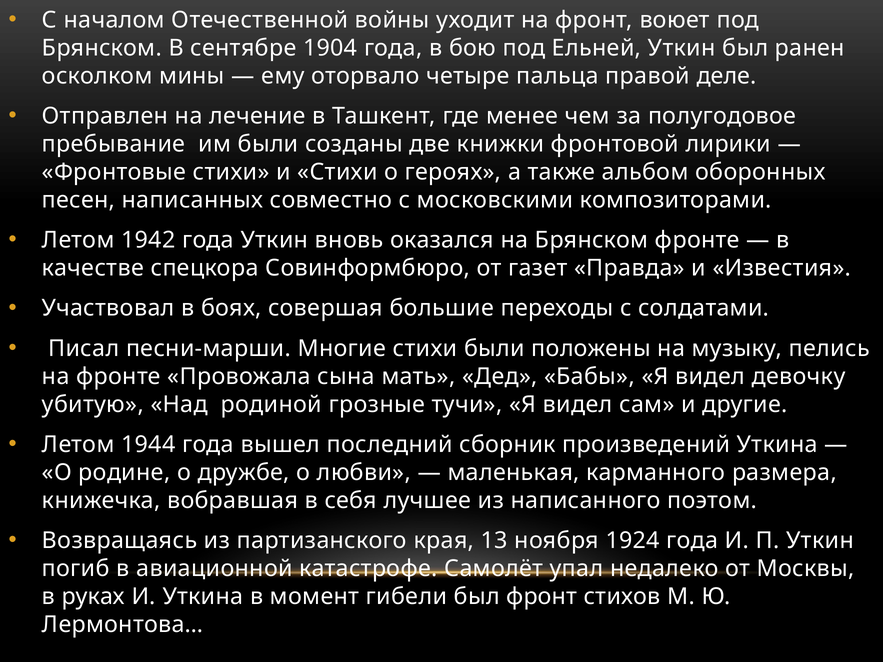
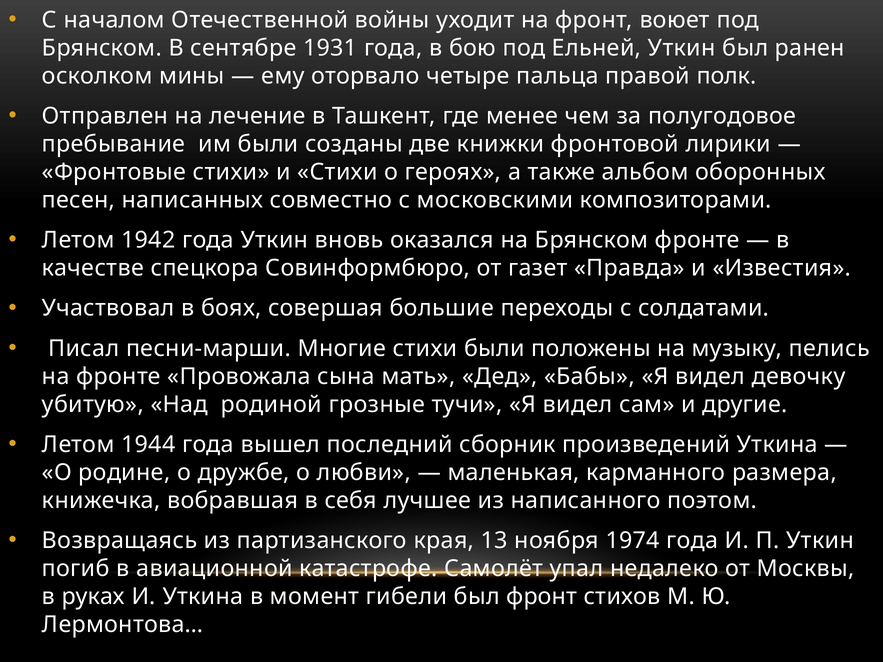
1904: 1904 -> 1931 (330, 48)
деле: деле -> полк (726, 76)
1924: 1924 -> 1974 (633, 541)
